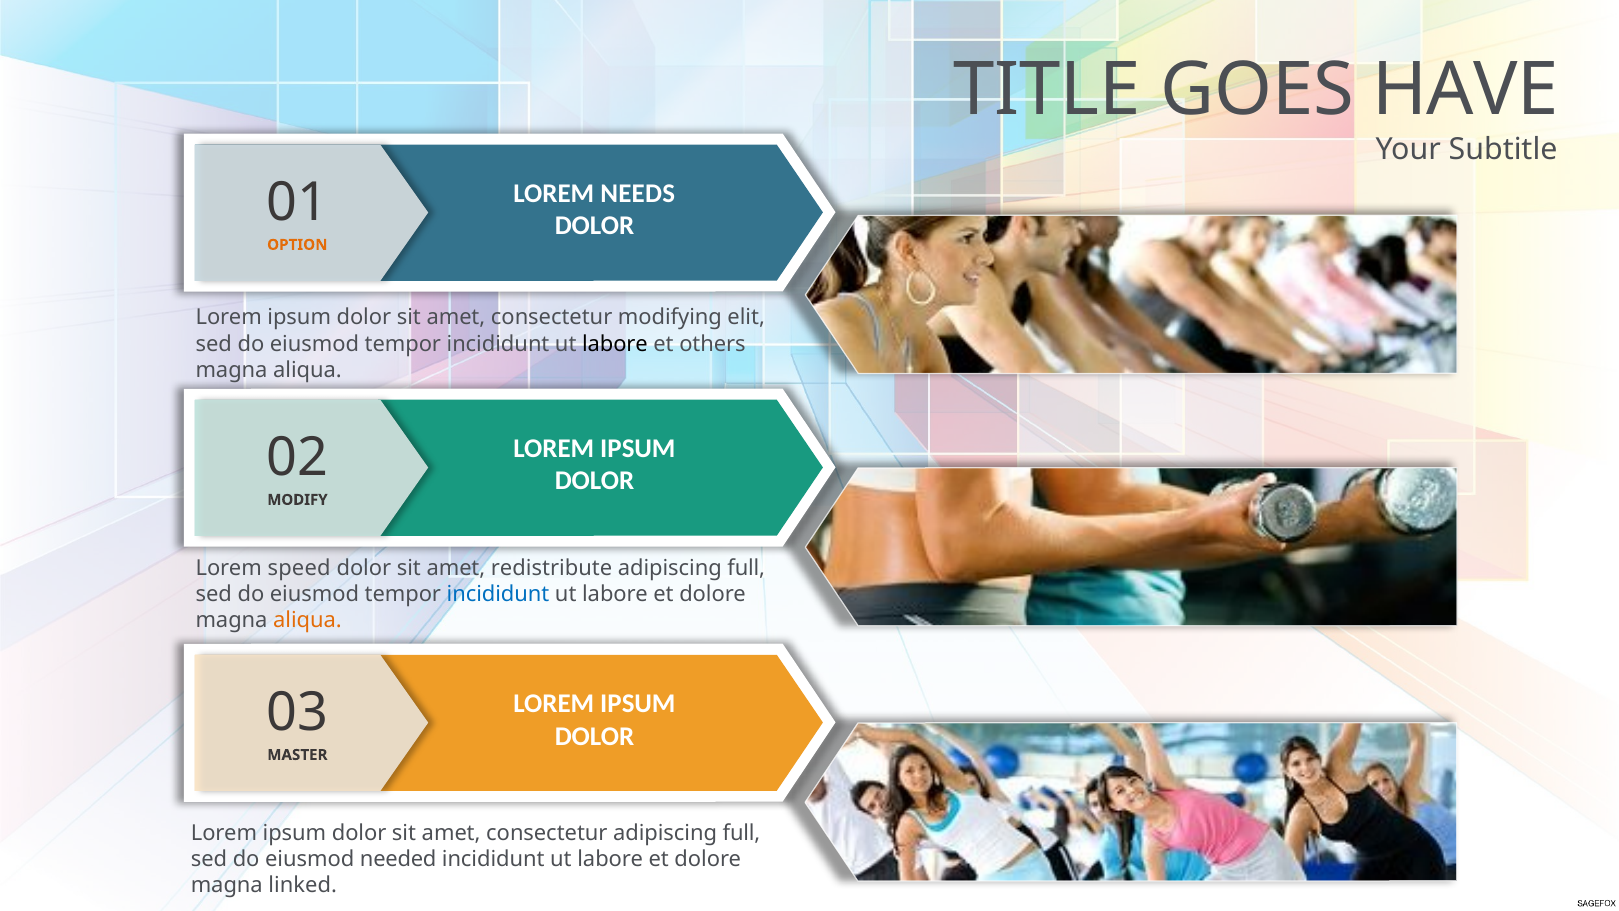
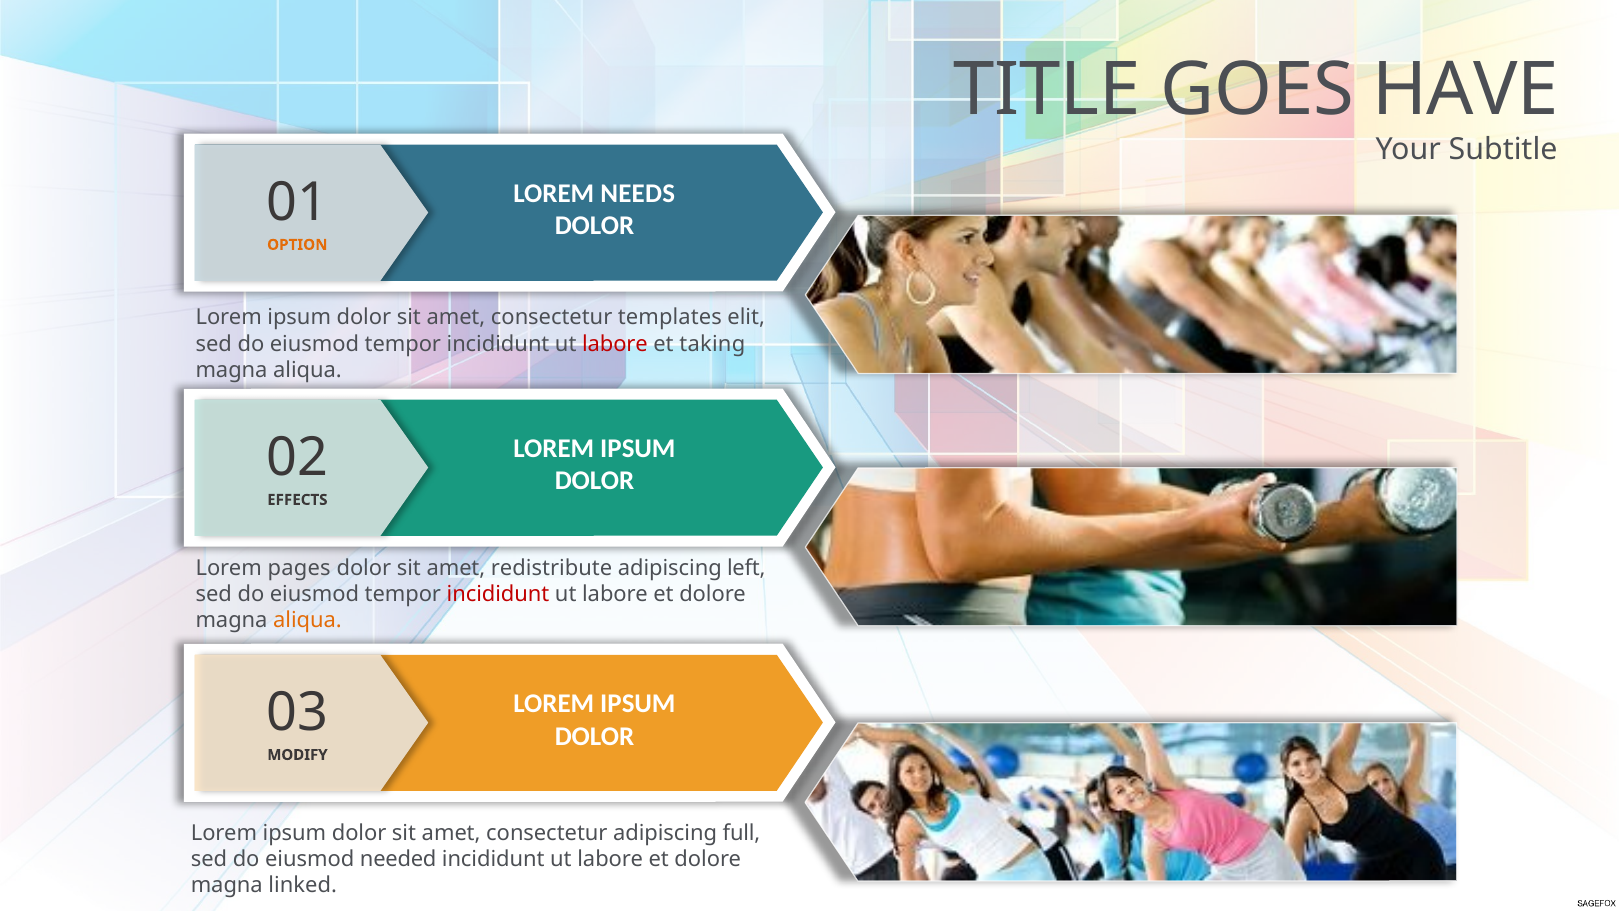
modifying: modifying -> templates (670, 317)
labore colour: black -> red (615, 344)
others: others -> taking (712, 344)
MODIFY: MODIFY -> EFFECTS (297, 500)
speed: speed -> pages (299, 568)
full: full -> left (746, 568)
incididunt colour: blue -> red (498, 594)
MASTER: MASTER -> MODIFY (297, 755)
